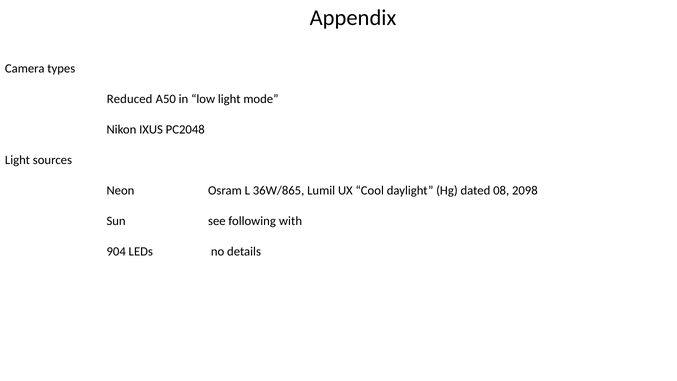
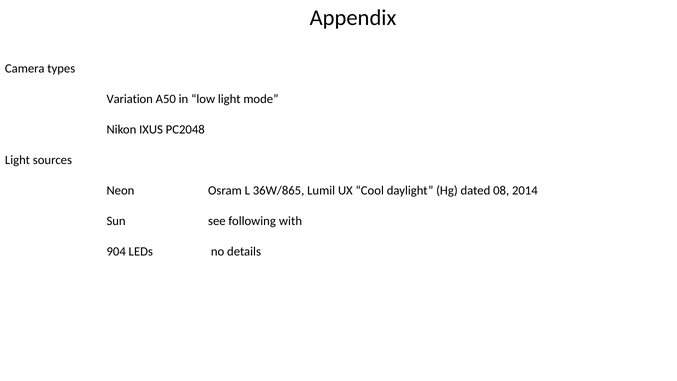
Reduced: Reduced -> Variation (130, 99)
2098: 2098 -> 2014 (525, 190)
